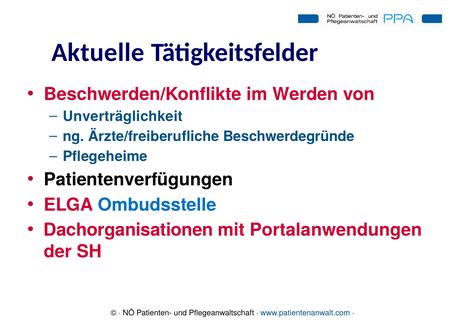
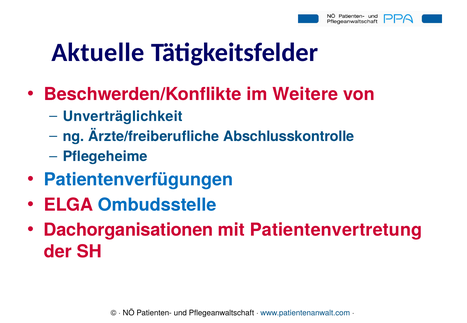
Werden: Werden -> Weitere (305, 94)
Beschwerdegründe: Beschwerdegründe -> Abschlusskontrolle (289, 136)
Patientenverfügungen colour: black -> blue (138, 180)
Portalanwendungen: Portalanwendungen -> Patientenvertretung (336, 230)
